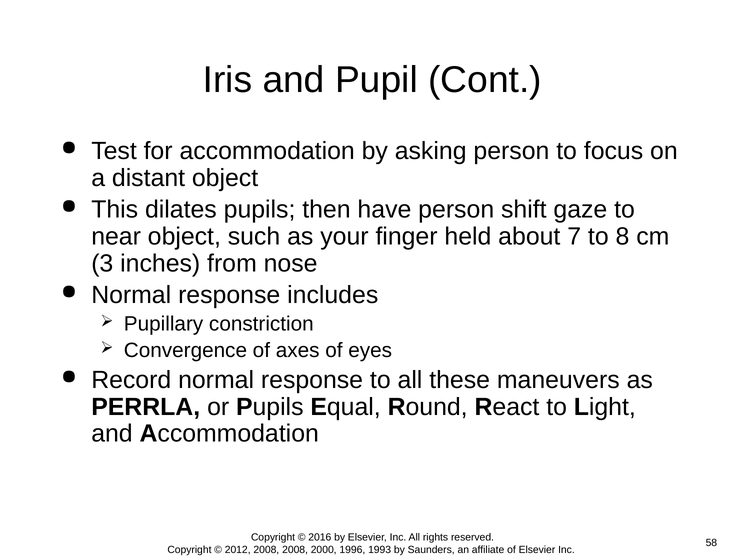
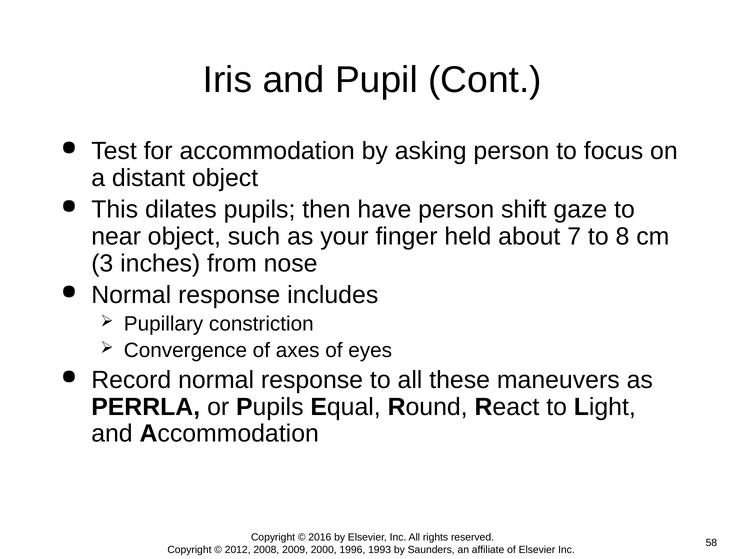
2008 2008: 2008 -> 2009 (295, 550)
